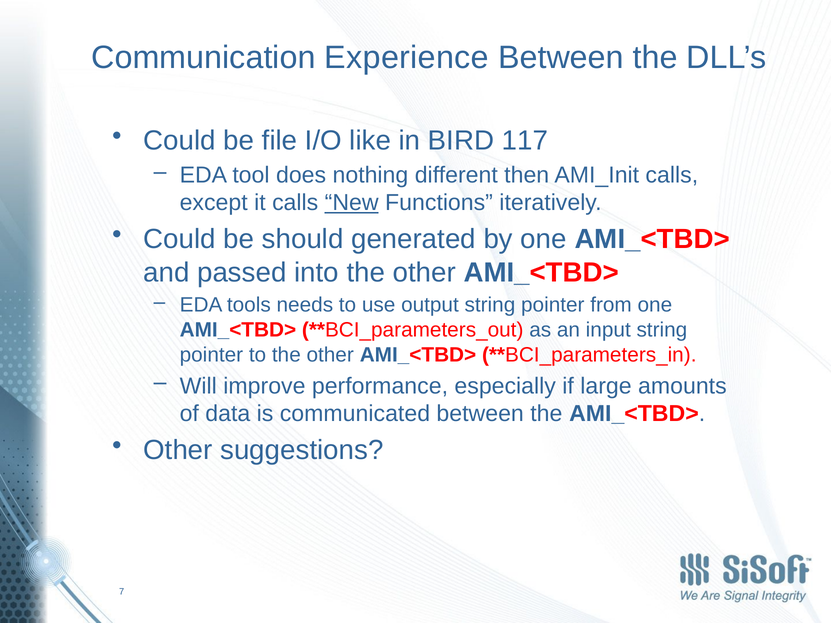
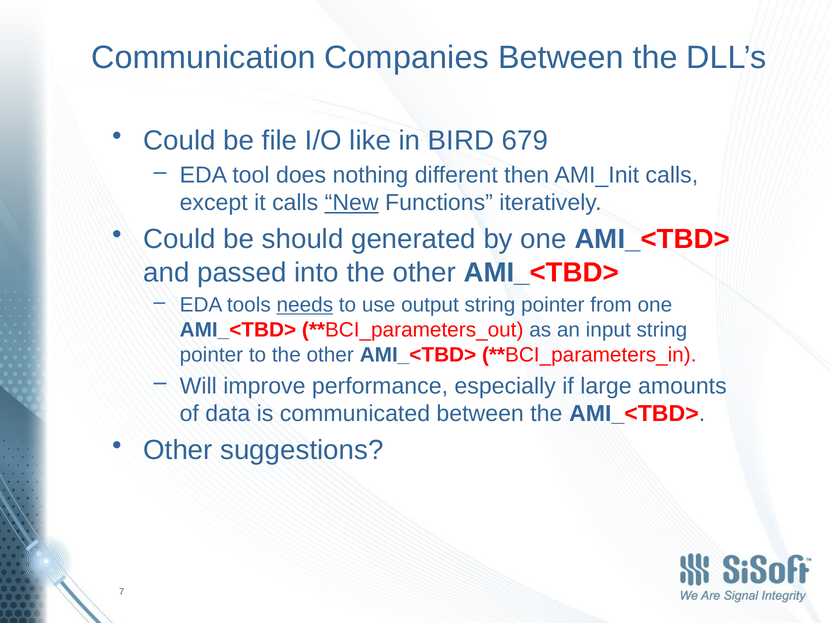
Experience: Experience -> Companies (407, 58)
117: 117 -> 679 (525, 140)
needs underline: none -> present (305, 305)
